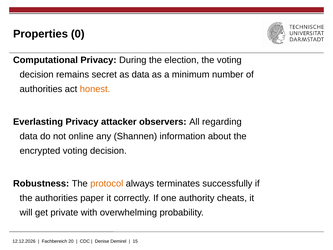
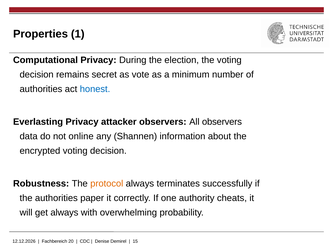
0: 0 -> 1 (78, 34)
as data: data -> vote (141, 74)
honest colour: orange -> blue (95, 89)
All regarding: regarding -> observers (222, 122)
get private: private -> always (64, 212)
